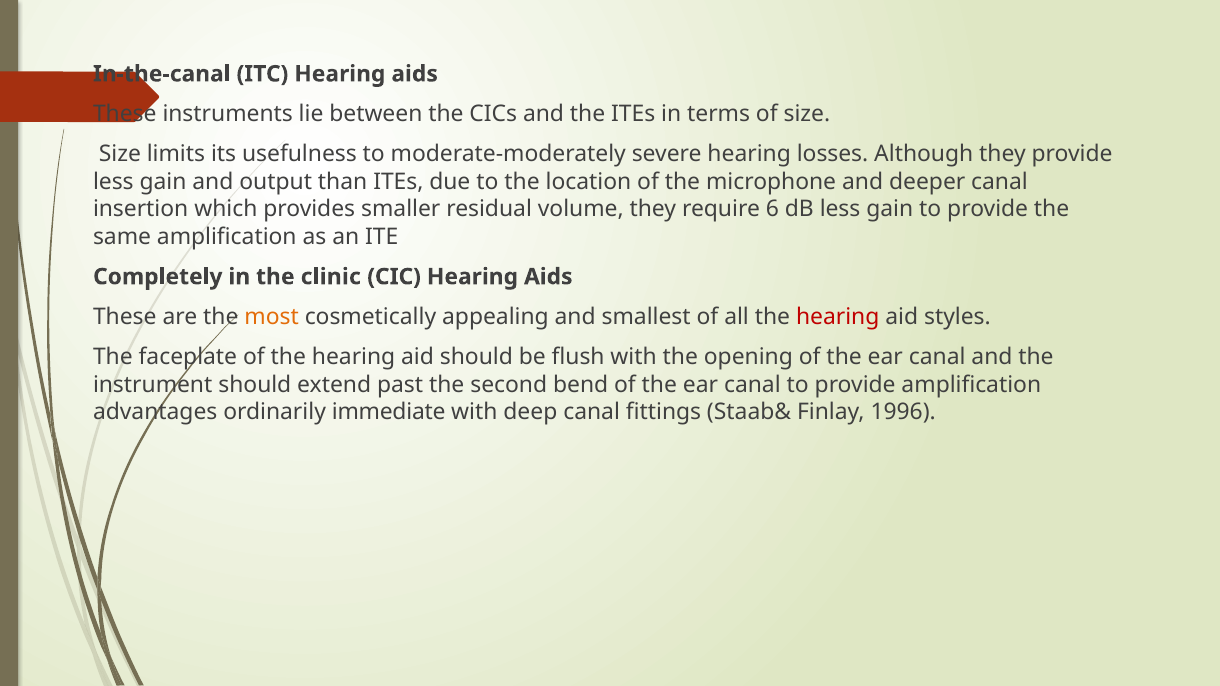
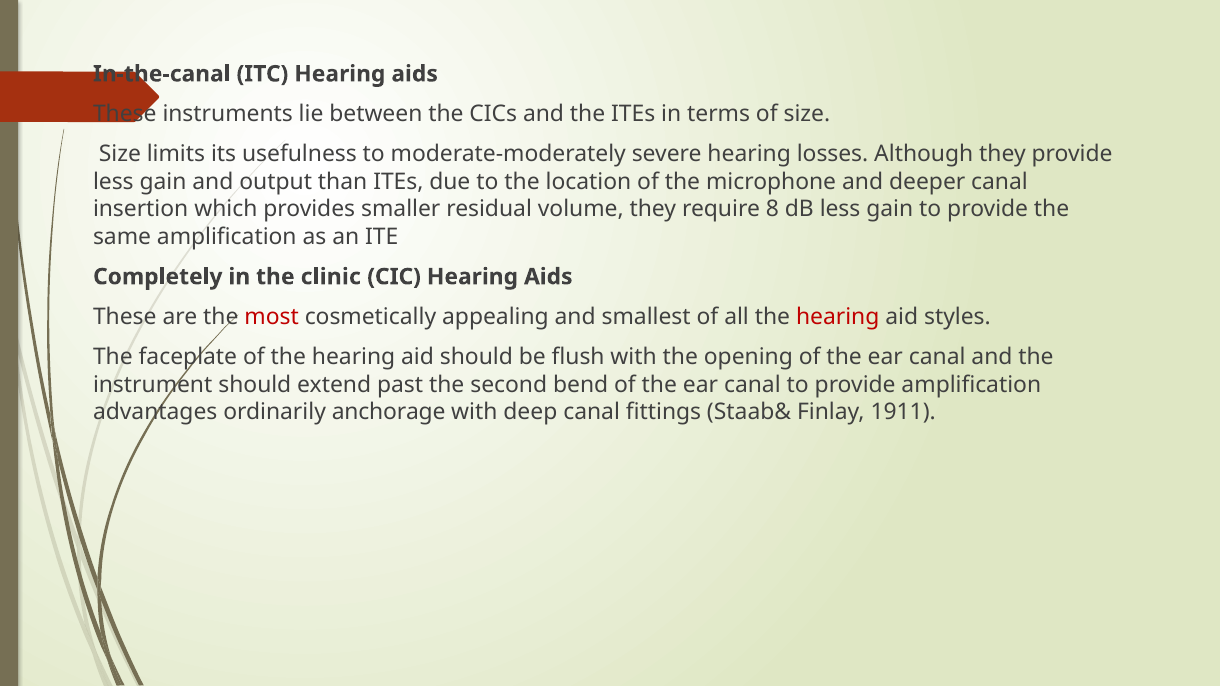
6: 6 -> 8 (772, 209)
most colour: orange -> red (272, 317)
immediate: immediate -> anchorage (389, 412)
1996: 1996 -> 1911 (903, 412)
